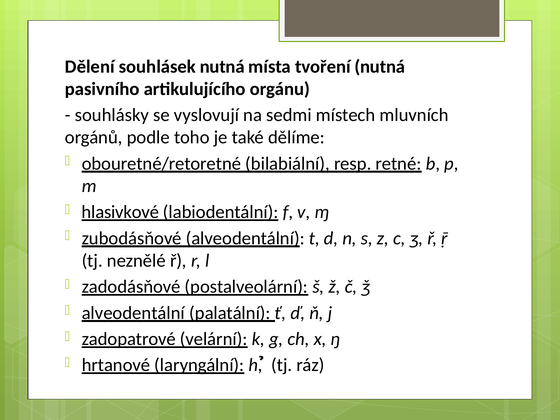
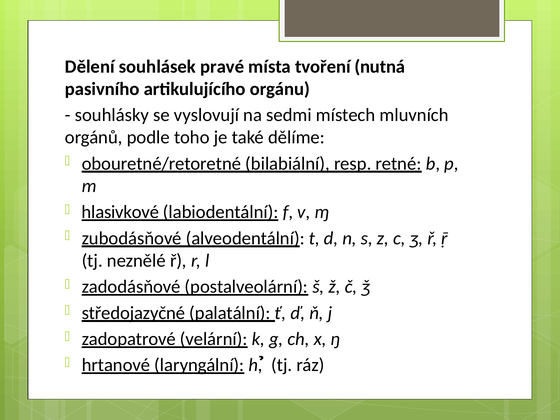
souhlásek nutná: nutná -> pravé (222, 67)
alveodentální: alveodentální -> středojazyčné (133, 313)
